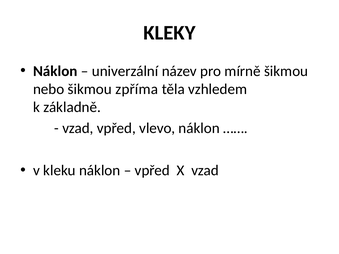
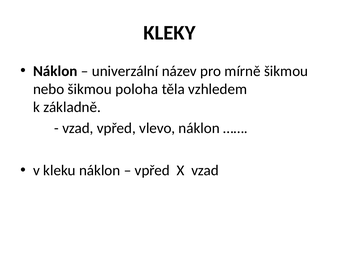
zpříma: zpříma -> poloha (137, 89)
